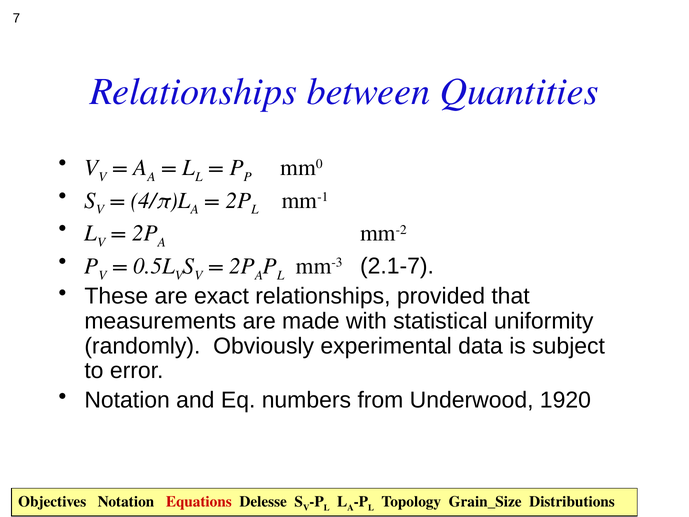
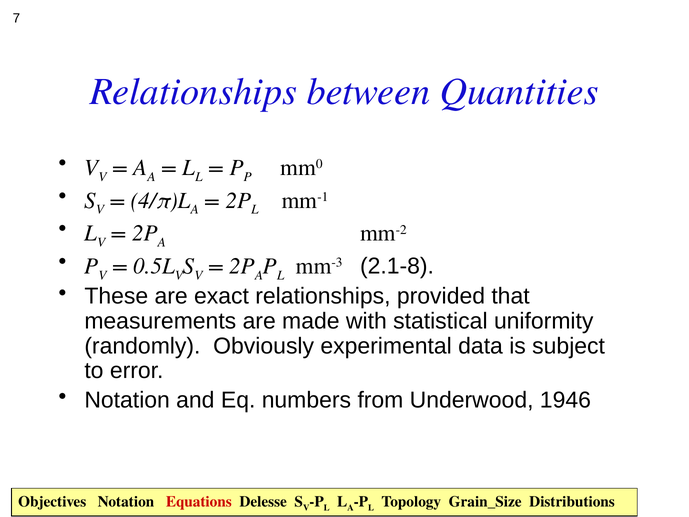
2.1-7: 2.1-7 -> 2.1-8 (397, 266)
1920: 1920 -> 1946 (565, 400)
